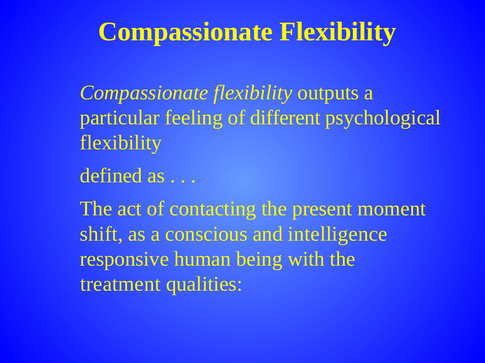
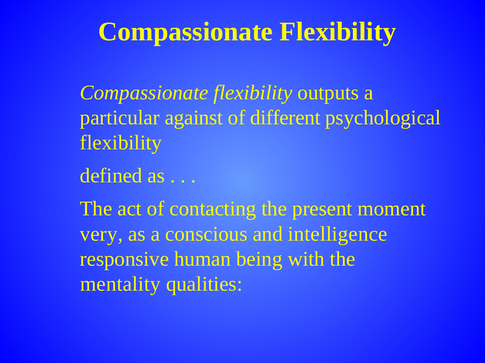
feeling: feeling -> against (194, 118)
shift: shift -> very (101, 234)
treatment: treatment -> mentality (120, 284)
